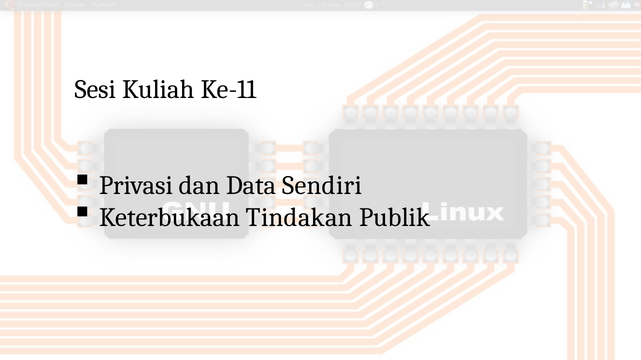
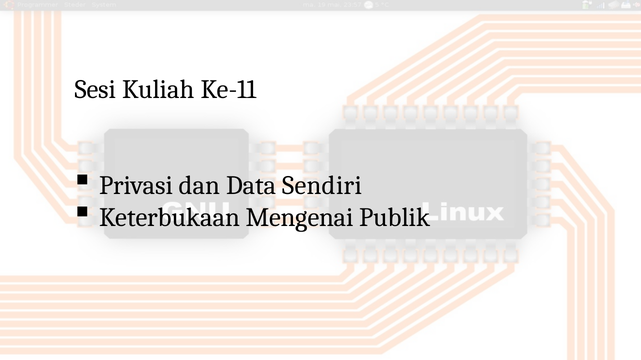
Tindakan: Tindakan -> Mengenai (300, 218)
